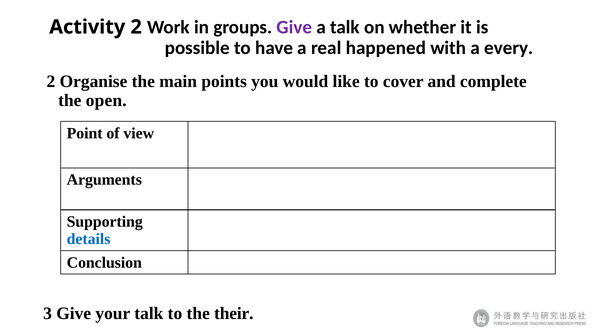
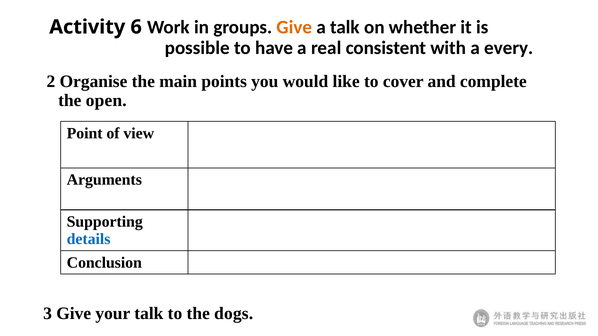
Activity 2: 2 -> 6 (136, 27)
Give colour: purple -> orange (294, 27)
happened: happened -> consistent (386, 48)
their: their -> dogs (234, 314)
